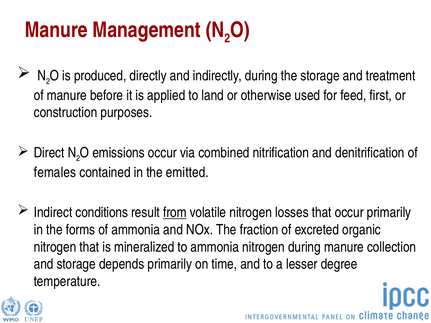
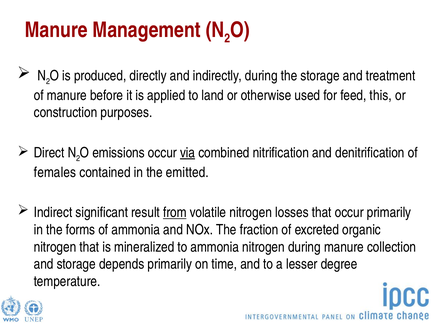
first: first -> this (381, 95)
via underline: none -> present (188, 153)
conditions: conditions -> significant (102, 213)
